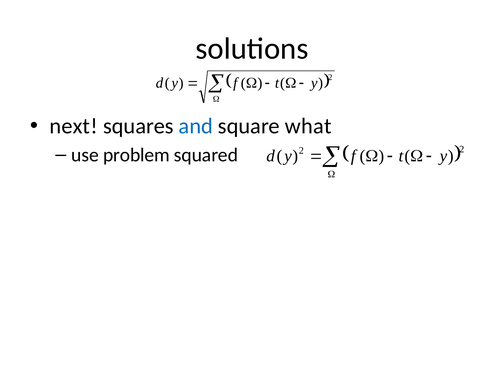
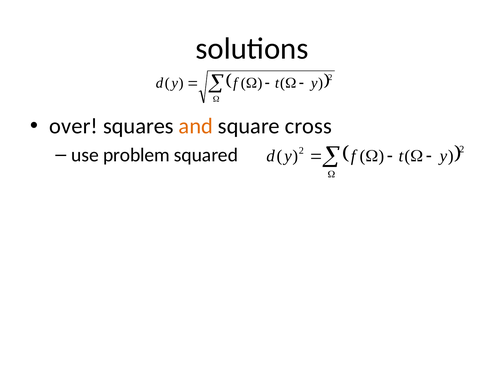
next: next -> over (74, 126)
and colour: blue -> orange (196, 126)
what: what -> cross (308, 126)
